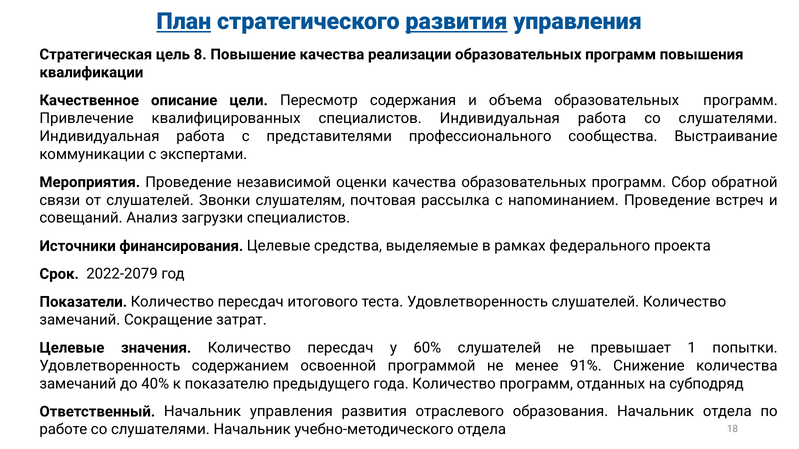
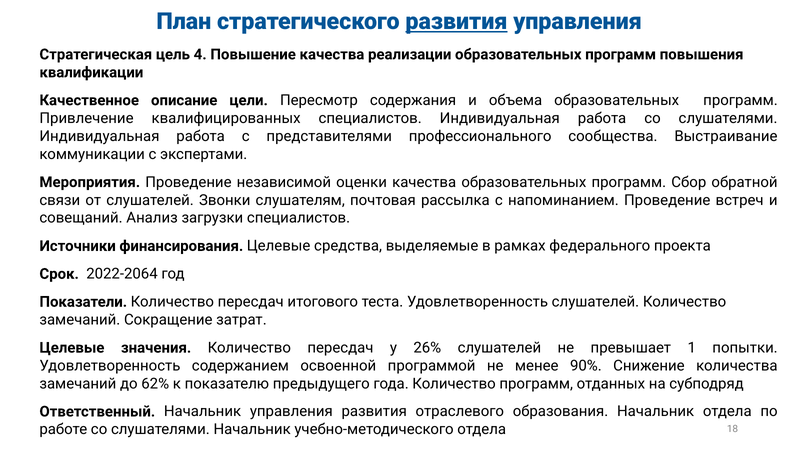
План underline: present -> none (184, 22)
8: 8 -> 4 (200, 54)
2022-2079: 2022-2079 -> 2022-2064 (122, 274)
60%: 60% -> 26% (427, 348)
91%: 91% -> 90% (586, 366)
40%: 40% -> 62% (155, 384)
